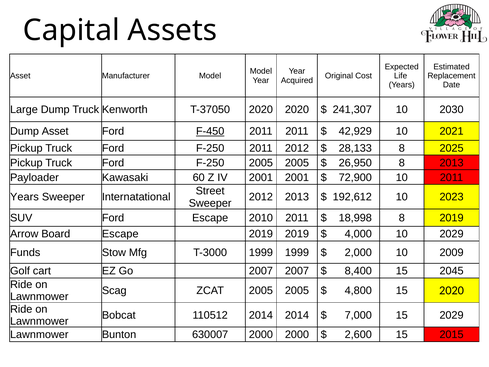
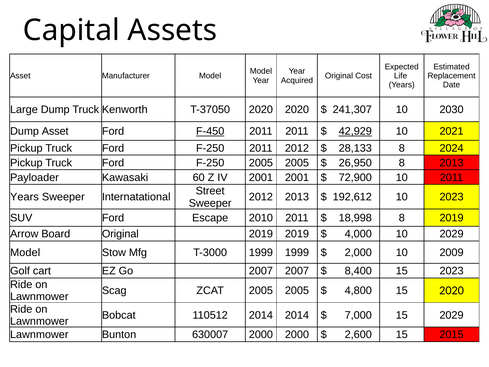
42,929 underline: none -> present (355, 131)
2025: 2025 -> 2024 (452, 148)
Board Escape: Escape -> Original (120, 234)
Funds: Funds -> Model (25, 252)
15 2045: 2045 -> 2023 (452, 271)
